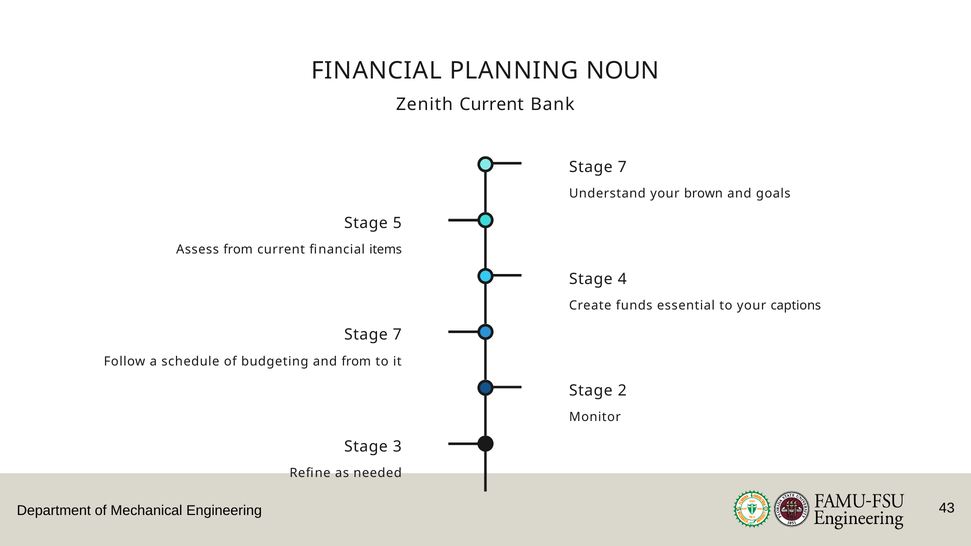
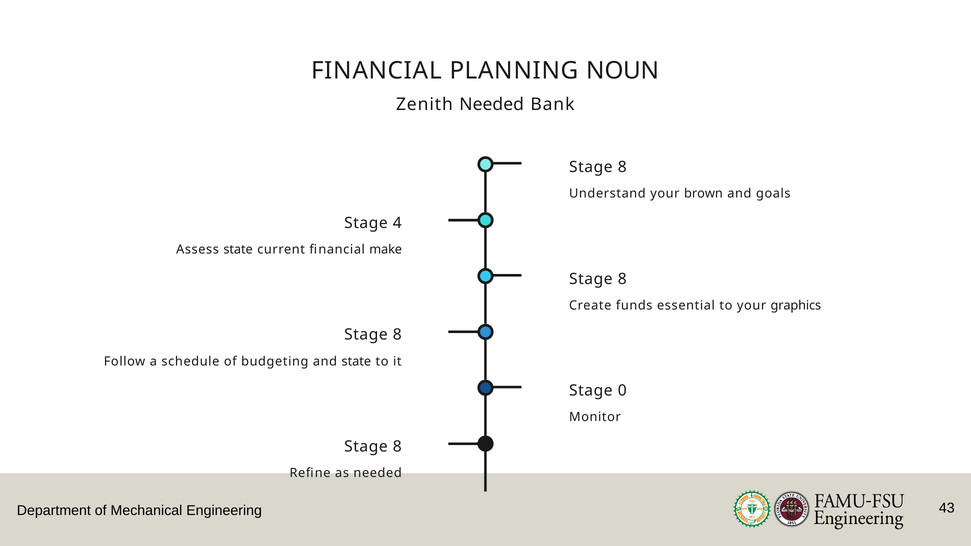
Zenith Current: Current -> Needed (492, 104)
7: 7 -> 8 (622, 167)
5: 5 -> 4 (397, 223)
Assess from: from -> state (238, 250)
items: items -> make (386, 250)
4: 4 -> 8 (622, 279)
captions: captions -> graphics (796, 306)
7: 7 -> 8 (397, 335)
and from: from -> state (356, 361)
2: 2 -> 0 (622, 391)
3: 3 -> 8 (397, 447)
